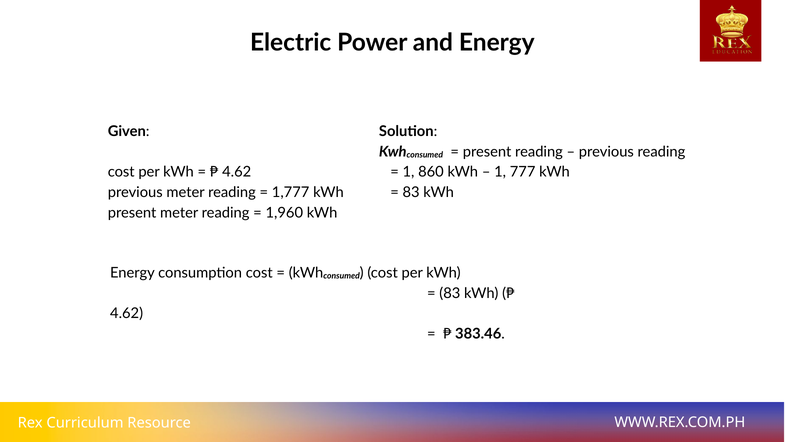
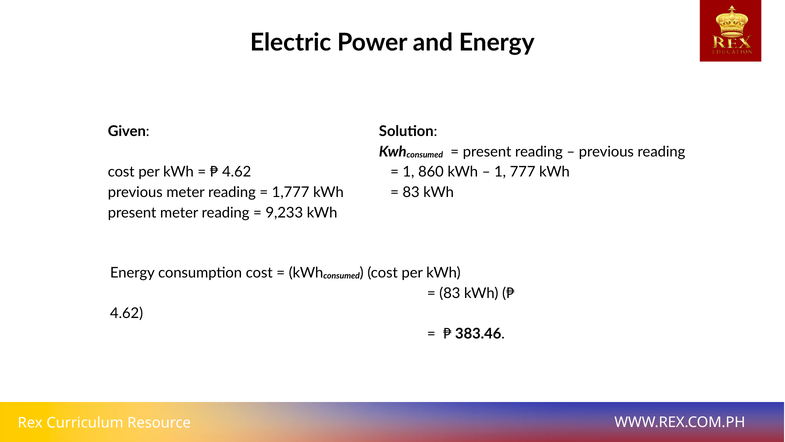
1,960: 1,960 -> 9,233 (284, 212)
